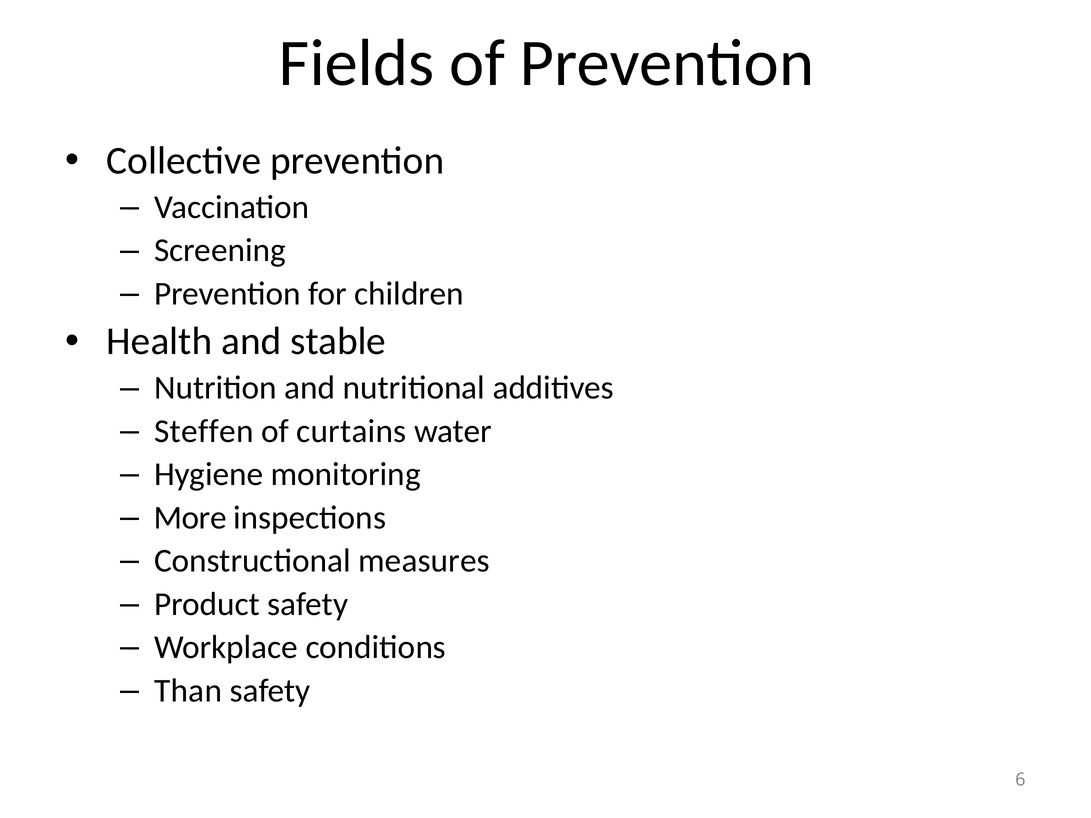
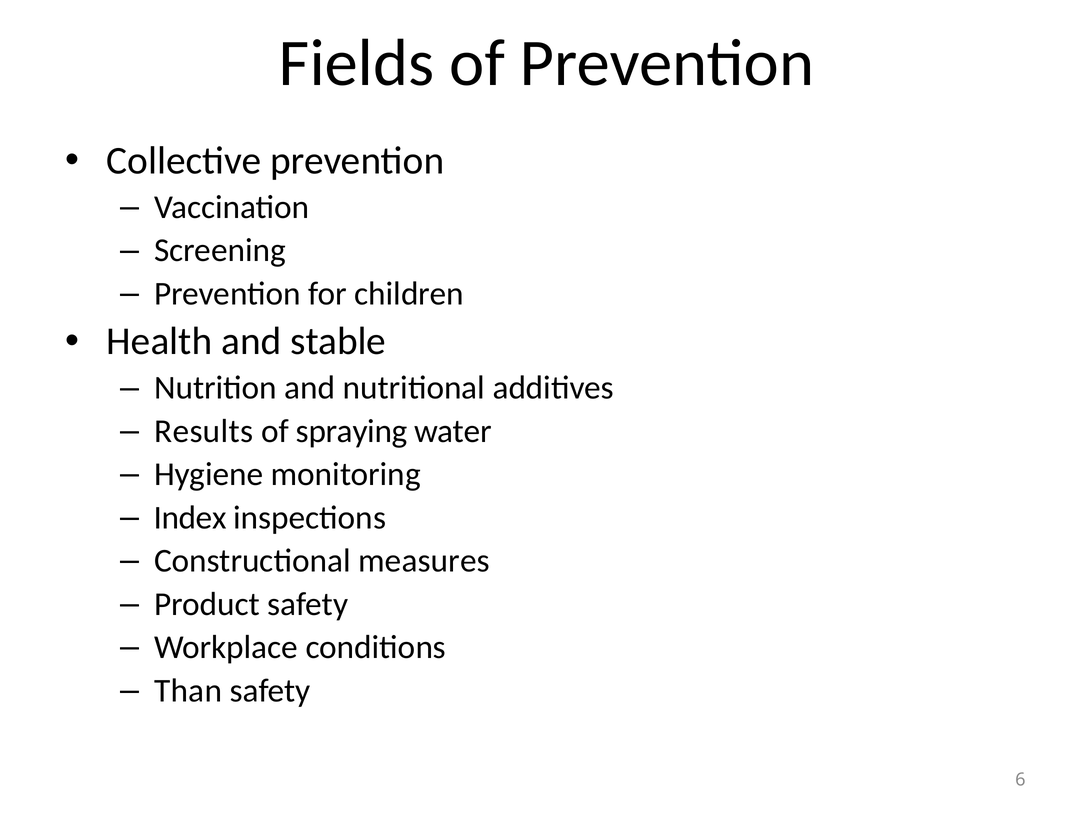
Steffen: Steffen -> Results (204, 431)
curtains: curtains -> spraying (352, 431)
More: More -> Index (190, 518)
